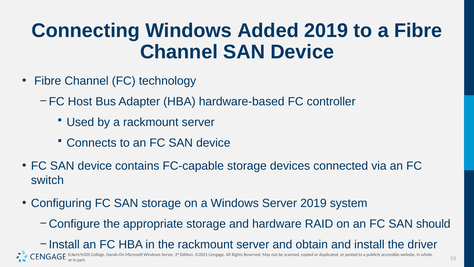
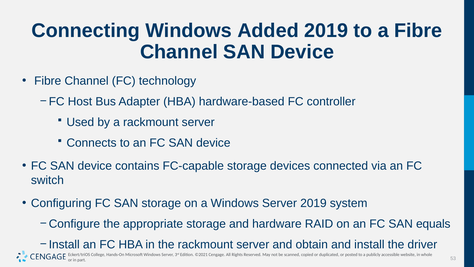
should: should -> equals (433, 224)
